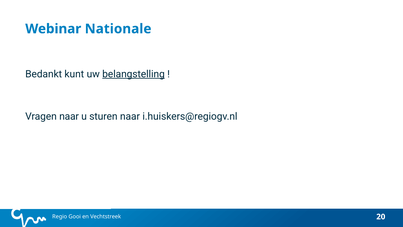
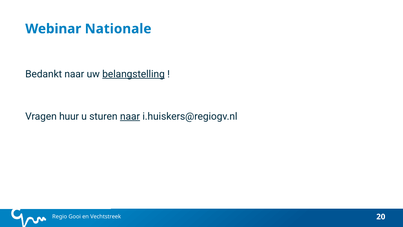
Bedankt kunt: kunt -> naar (74, 74)
Vragen naar: naar -> huur (69, 116)
naar underline: none -> present (130, 116)
